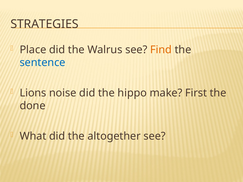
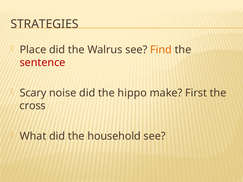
sentence colour: blue -> red (43, 63)
Lions: Lions -> Scary (33, 93)
done: done -> cross (33, 106)
altogether: altogether -> household (114, 136)
